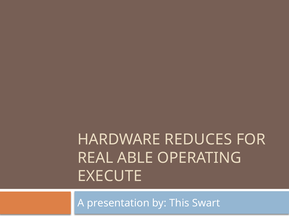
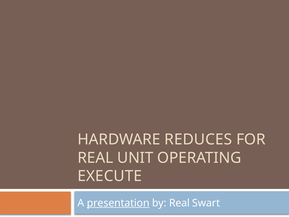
ABLE: ABLE -> UNIT (135, 158)
presentation underline: none -> present (118, 203)
by This: This -> Real (179, 203)
